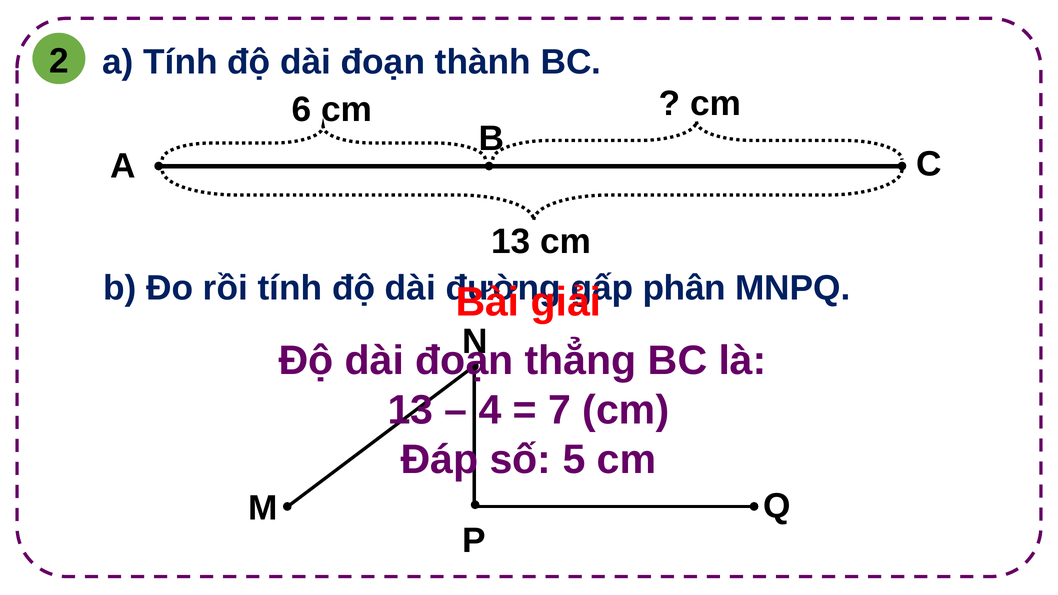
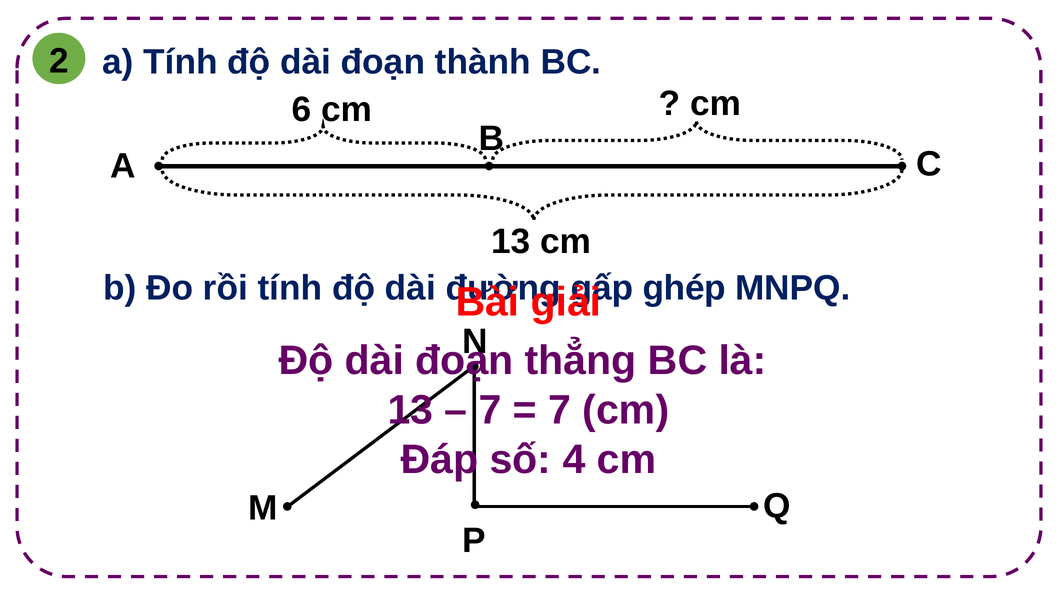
phân: phân -> ghép (684, 288)
4: 4 -> 7 (490, 410)
5: 5 -> 4 (574, 460)
